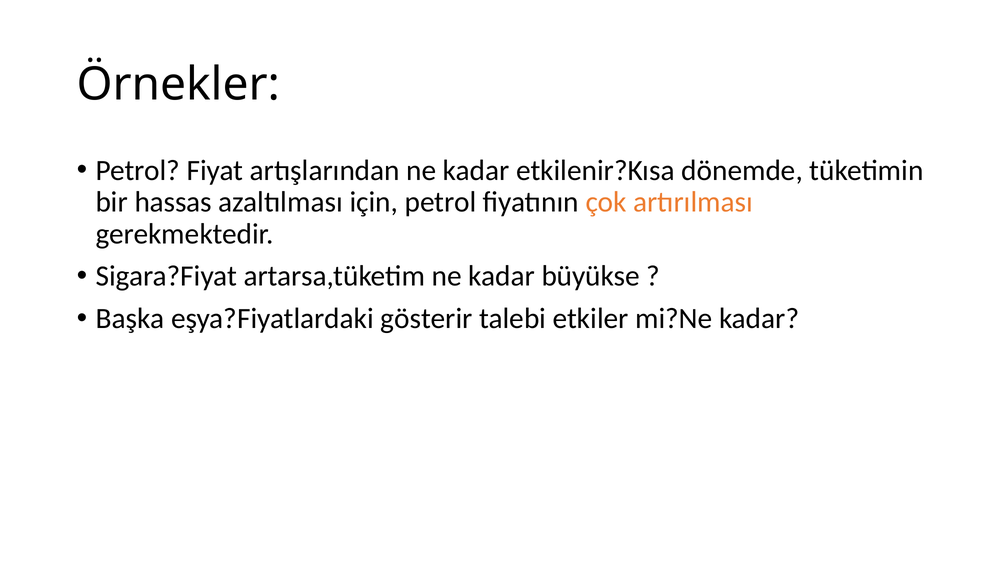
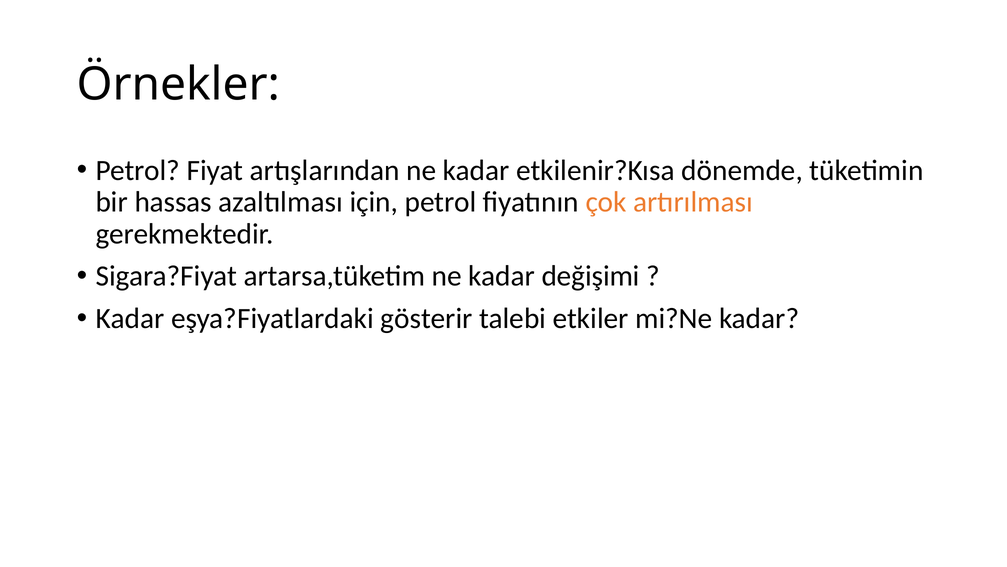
büyükse: büyükse -> değişimi (591, 276)
Başka: Başka -> Kadar (130, 318)
